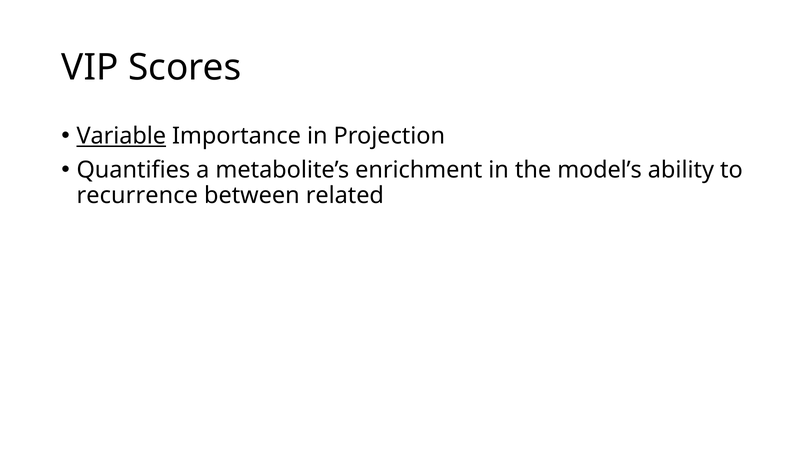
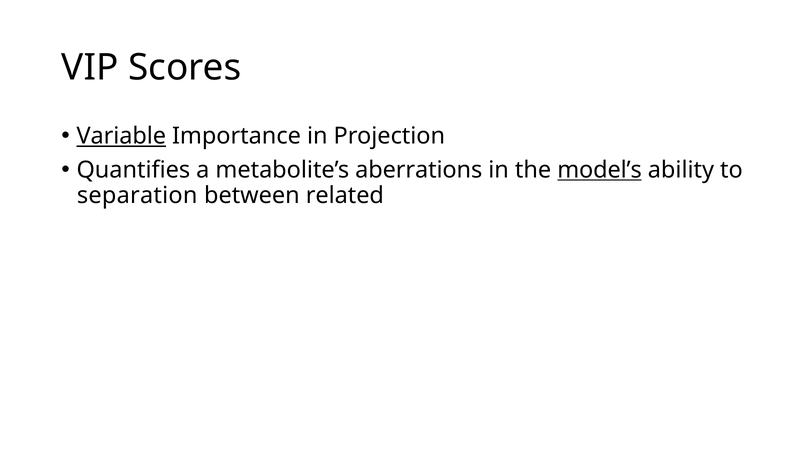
enrichment: enrichment -> aberrations (419, 170)
model’s underline: none -> present (600, 170)
recurrence: recurrence -> separation (137, 195)
